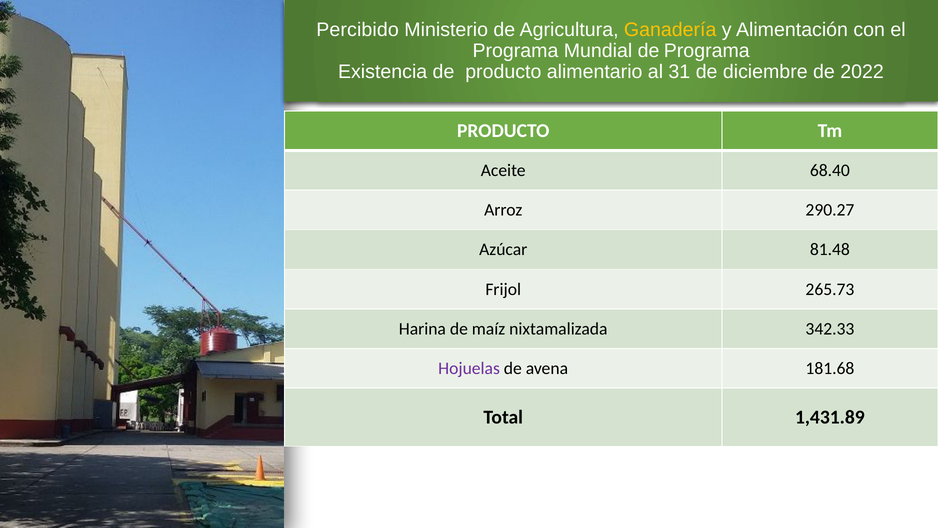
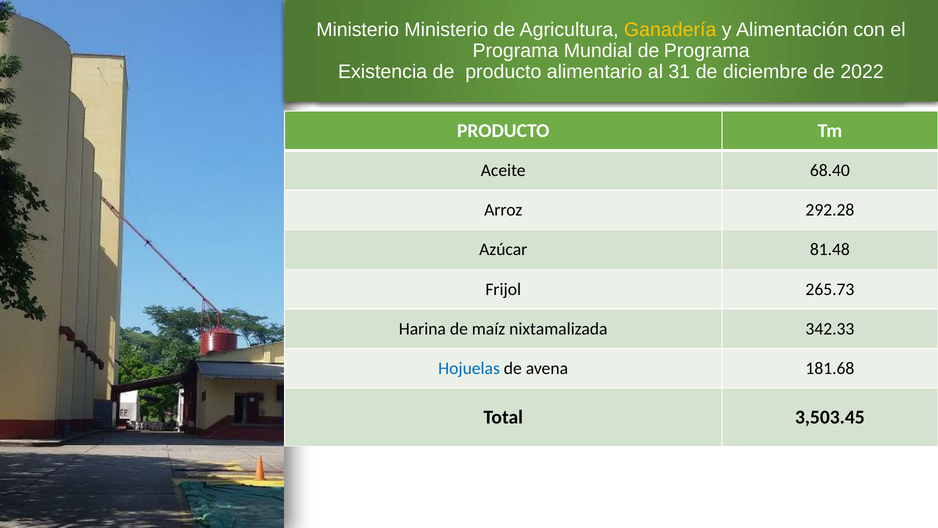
Percibido: Percibido -> Ministerio (358, 30)
290.27: 290.27 -> 292.28 (830, 210)
Hojuelas colour: purple -> blue (469, 368)
1,431.89: 1,431.89 -> 3,503.45 (830, 417)
